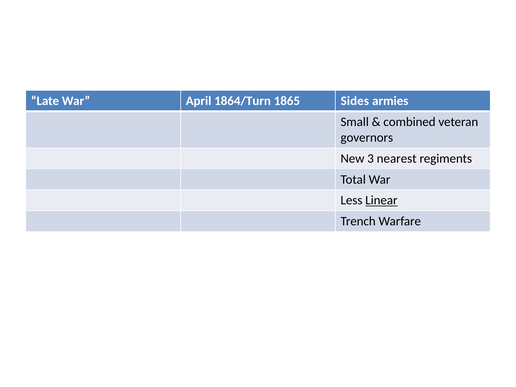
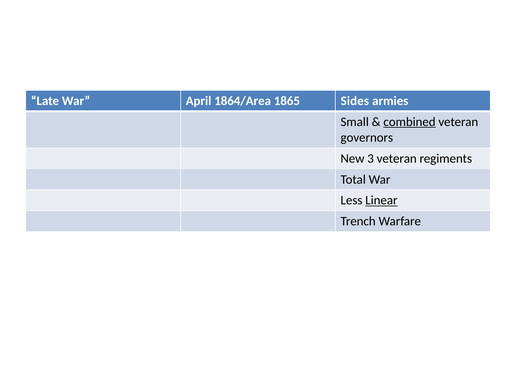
1864/Turn: 1864/Turn -> 1864/Area (243, 101)
combined underline: none -> present (409, 122)
3 nearest: nearest -> veteran (397, 159)
